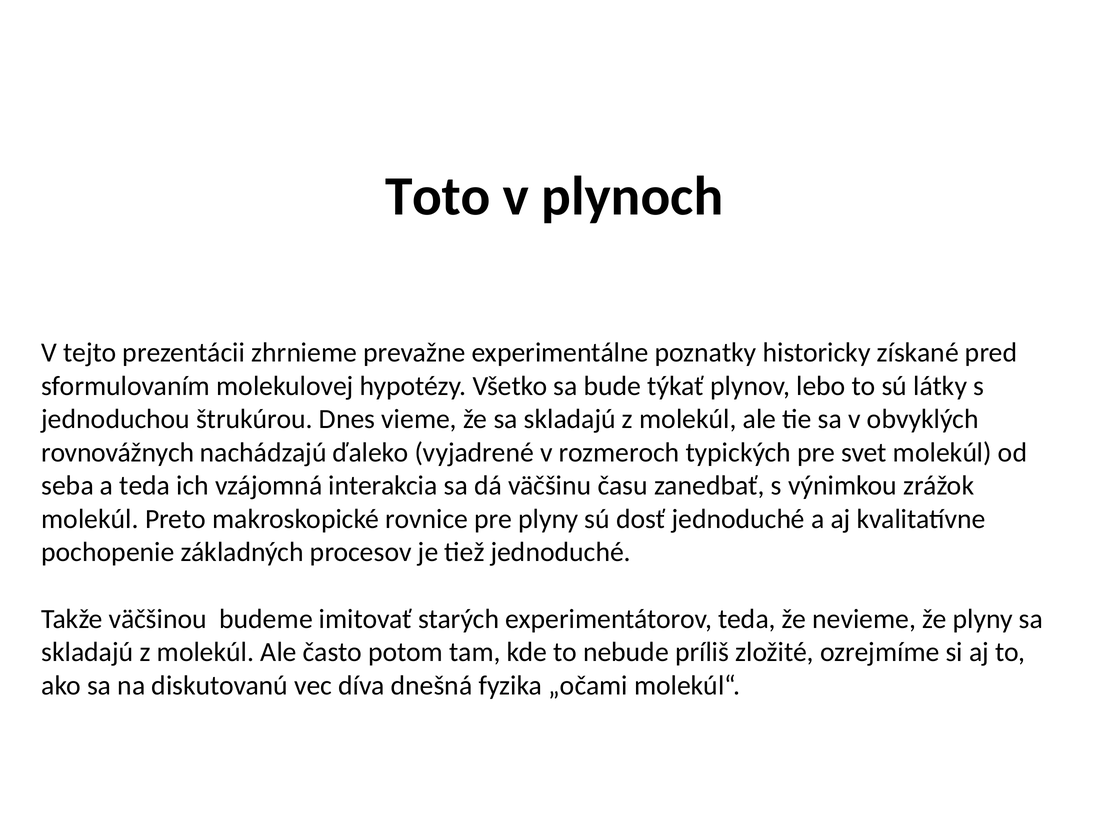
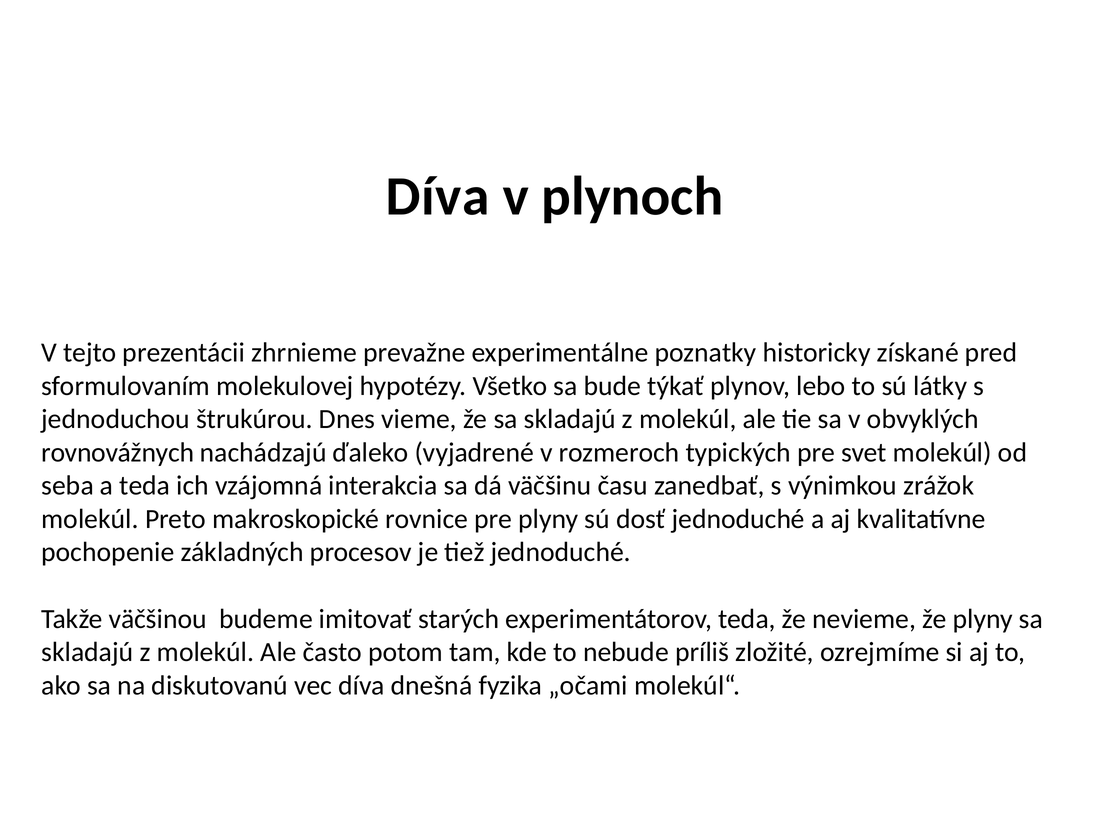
Toto: Toto -> Díva (437, 196)
